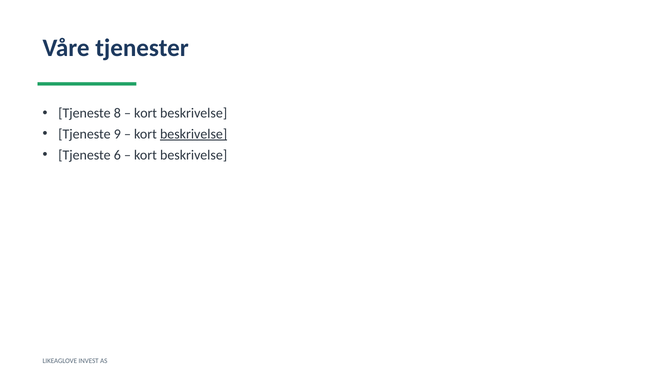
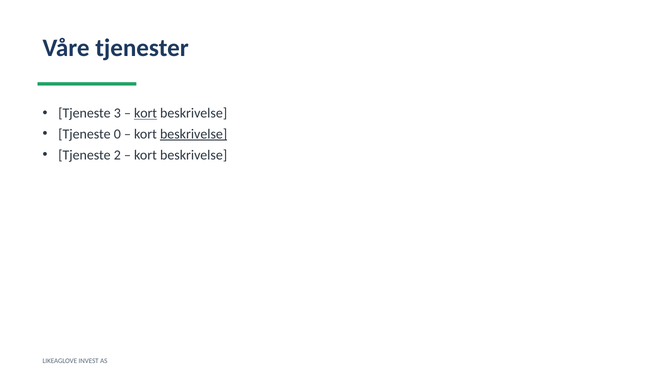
8: 8 -> 3 (117, 113)
kort underline: none -> present (146, 113)
9: 9 -> 0 (117, 134)
6: 6 -> 2 (117, 155)
